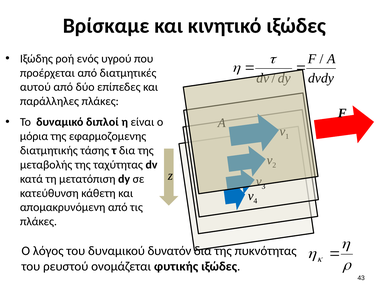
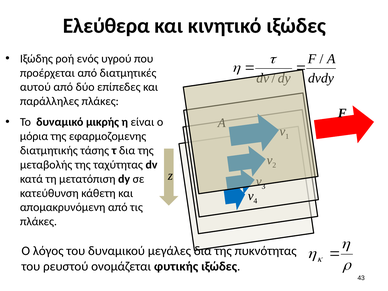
Βρίσκαμε: Βρίσκαμε -> Ελεύθερα (106, 26)
διπλοί: διπλοί -> μικρής (102, 122)
δυνατόν: δυνατόν -> μεγάλες (169, 251)
